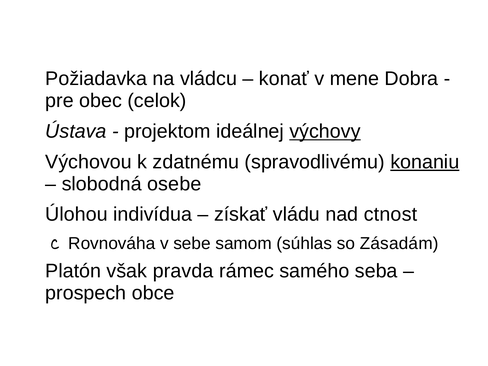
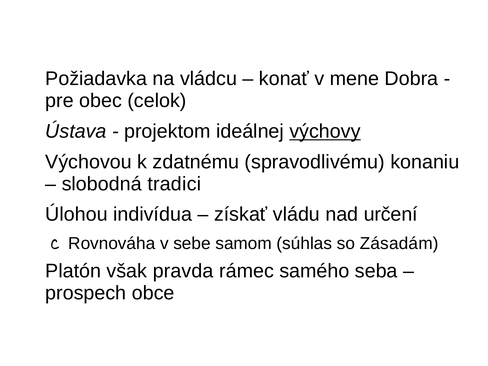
konaniu underline: present -> none (425, 162)
osebe: osebe -> tradici (174, 184)
ctnost: ctnost -> určení (391, 215)
